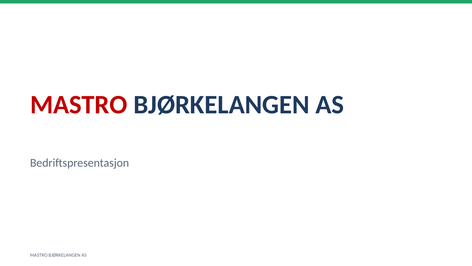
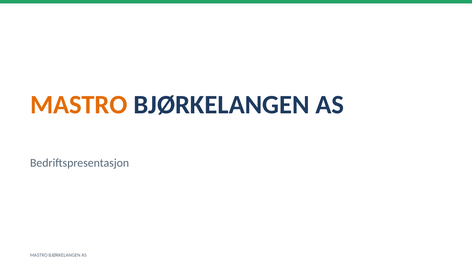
MASTRO colour: red -> orange (79, 105)
